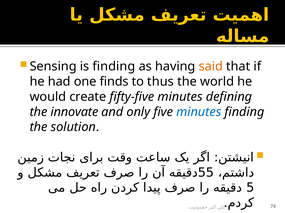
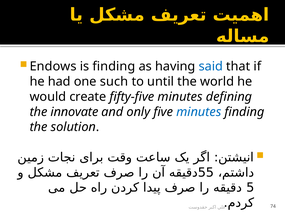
Sensing: Sensing -> Endows (53, 67)
said colour: orange -> blue (211, 67)
finds: finds -> such (114, 82)
thus: thus -> until (161, 82)
